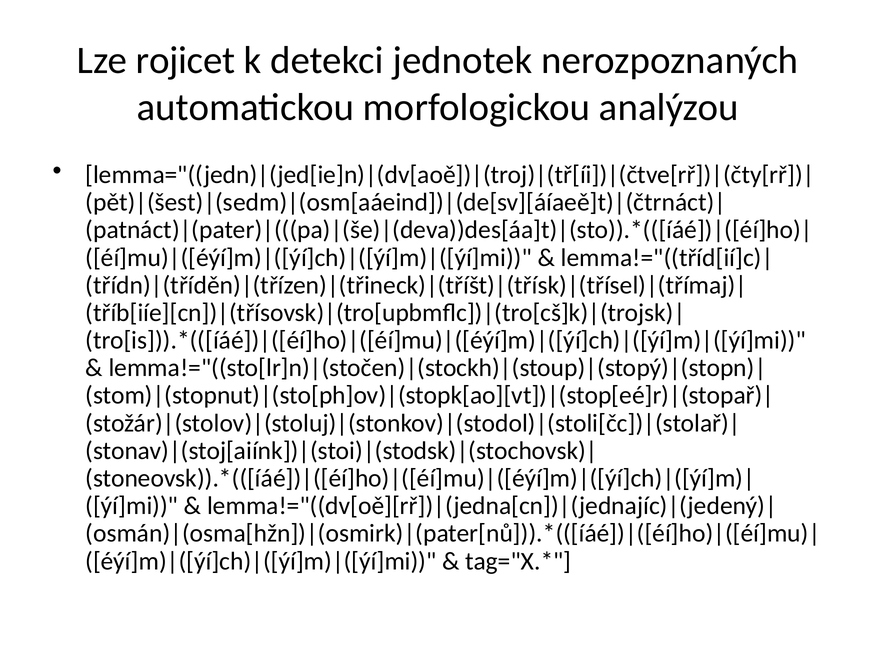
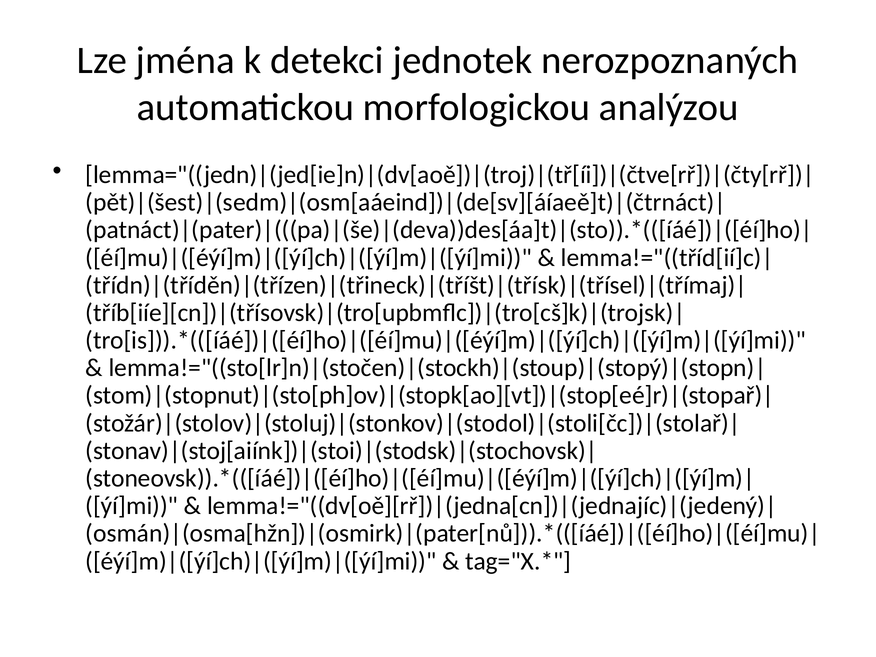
rojicet: rojicet -> jména (185, 60)
